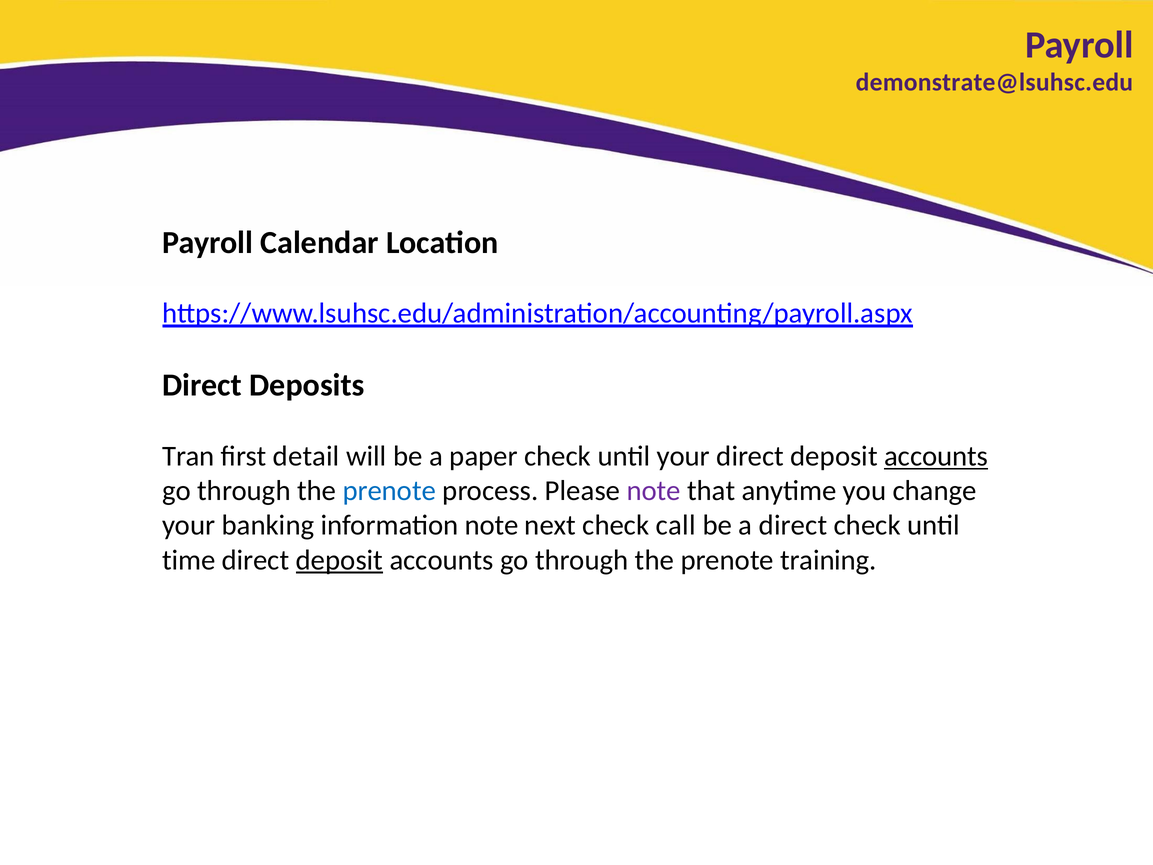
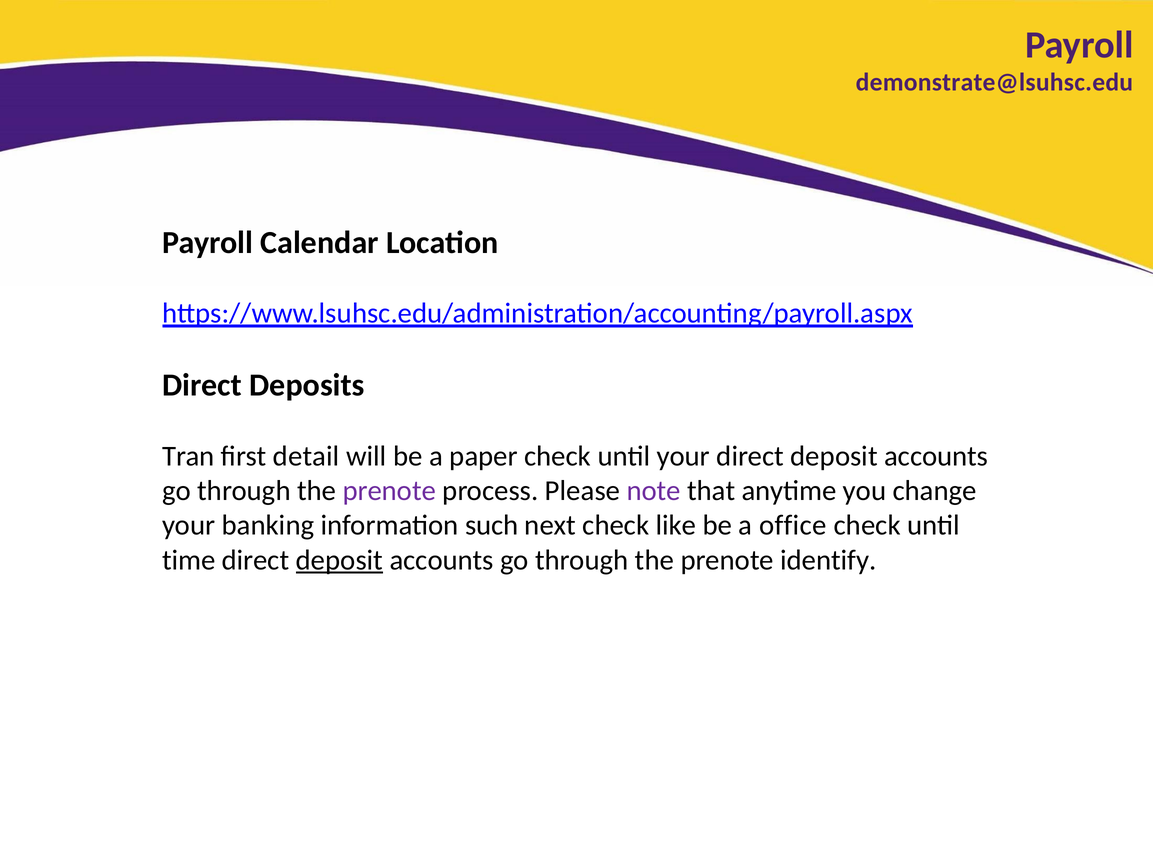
accounts underline: present -> none (936, 456)
prenote colour: blue -> purple (389, 491)
information note: note -> such (492, 525)
call: call -> like (676, 525)
a direct: direct -> office (793, 525)
training: training -> identify (828, 560)
